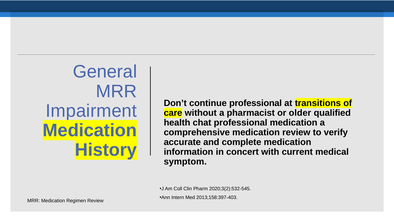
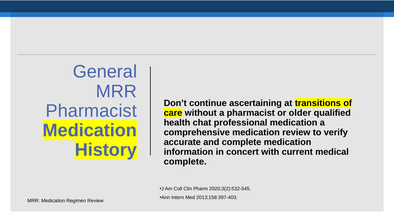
continue professional: professional -> ascertaining (256, 103)
Impairment: Impairment -> Pharmacist (91, 111)
symptom: symptom -> complete (185, 161)
